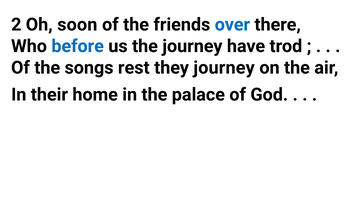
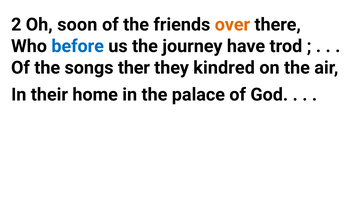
over colour: blue -> orange (232, 25)
rest: rest -> ther (134, 68)
they journey: journey -> kindred (224, 68)
